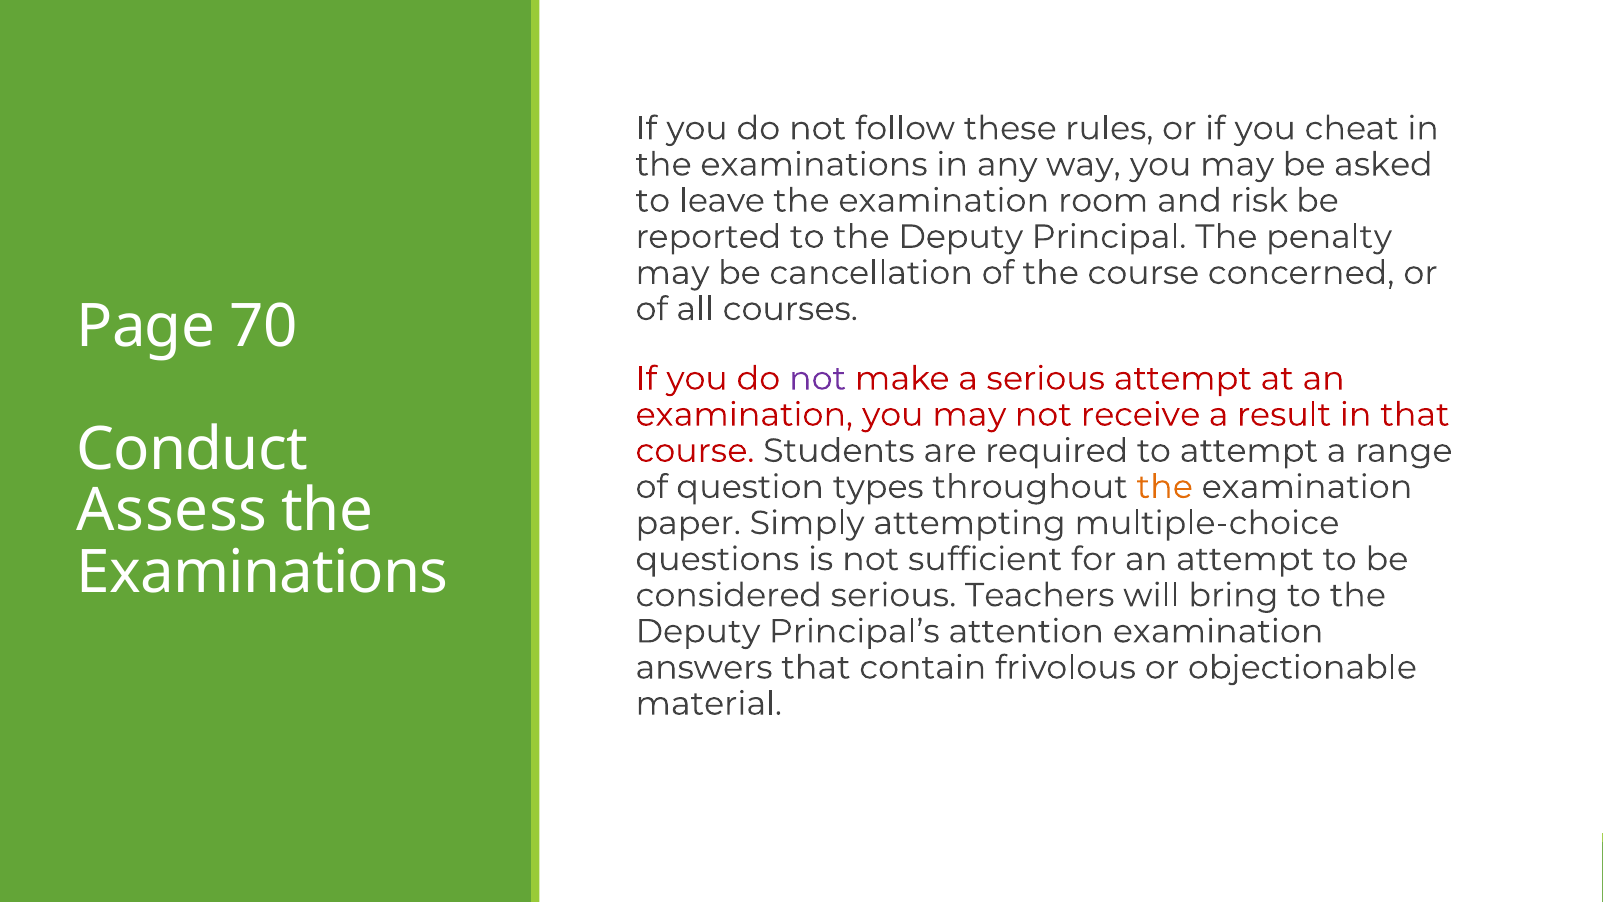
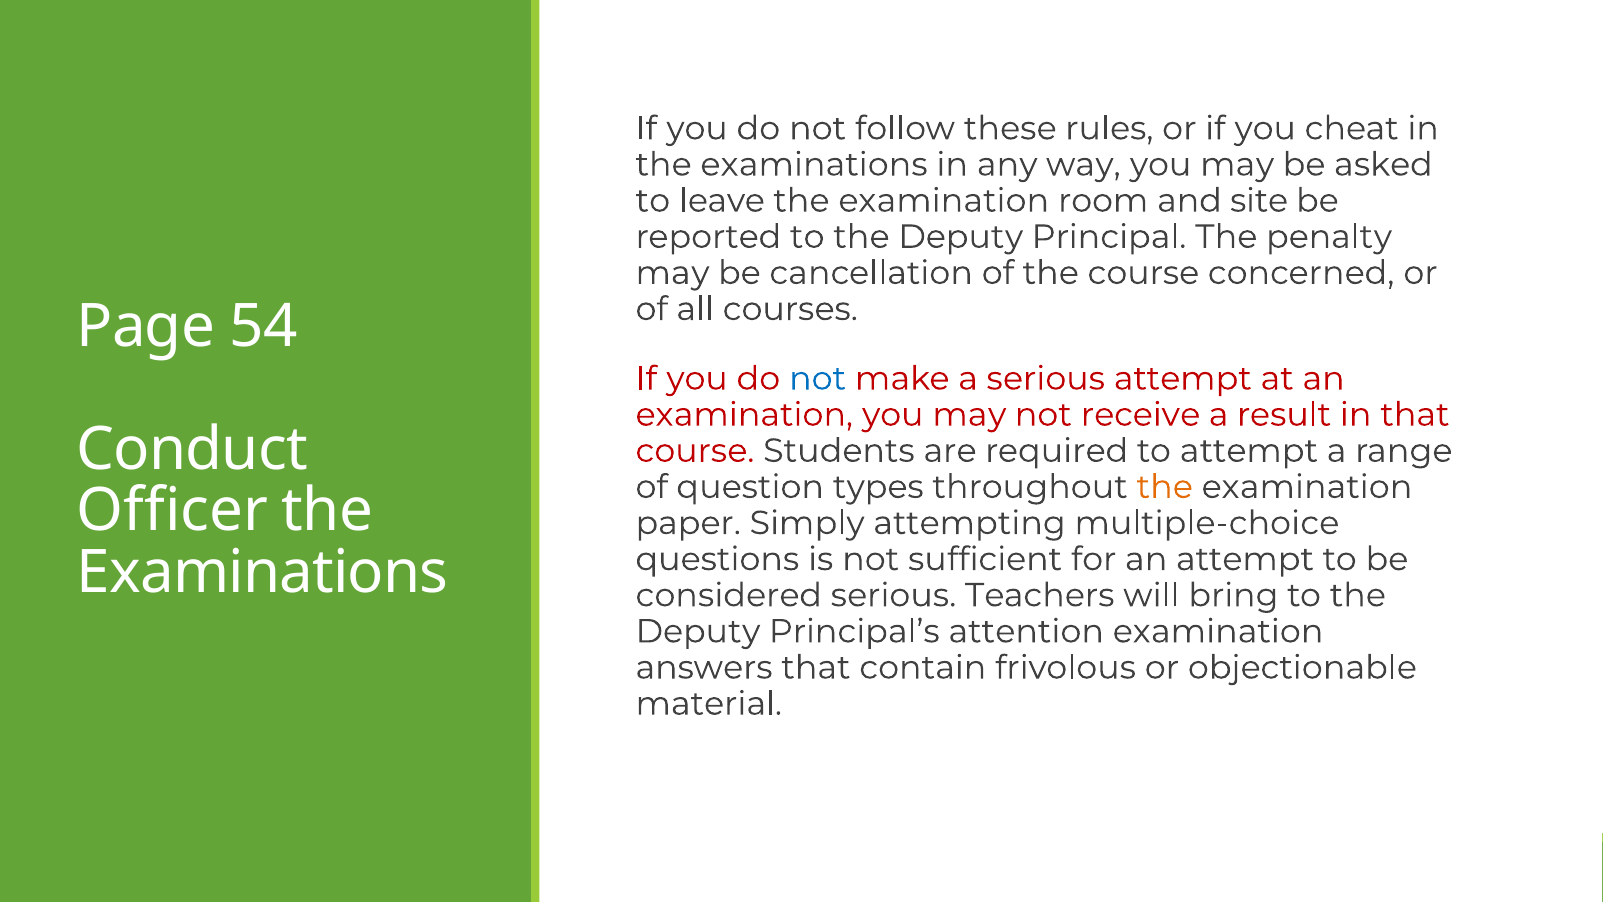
risk: risk -> site (1259, 201)
70: 70 -> 54 (263, 327)
not colour: purple -> blue (818, 378)
Assess: Assess -> Officer (172, 511)
